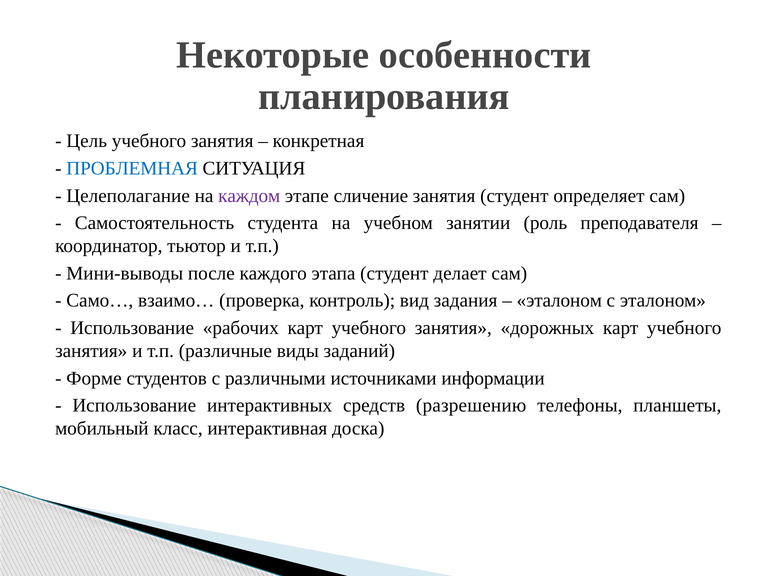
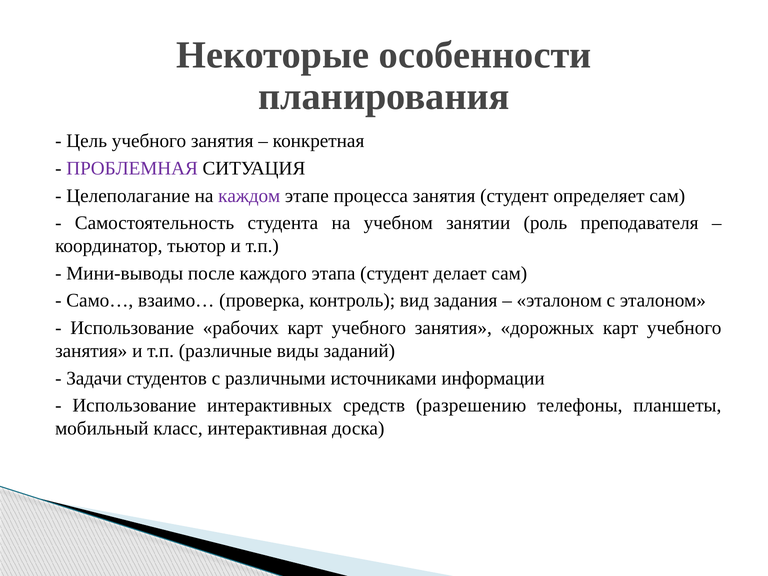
ПРОБЛЕМНАЯ colour: blue -> purple (132, 168)
сличение: сличение -> процесса (371, 196)
Форме: Форме -> Задачи (94, 378)
